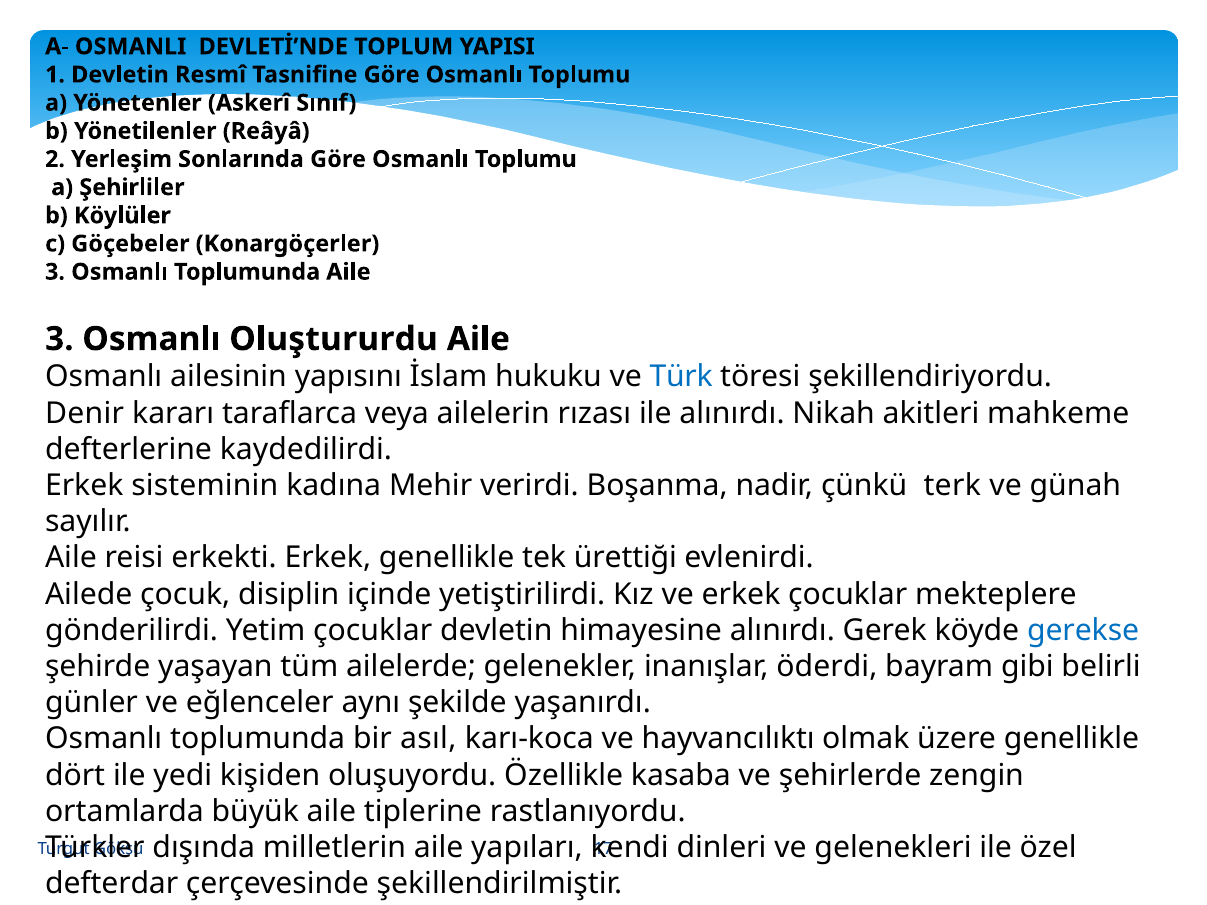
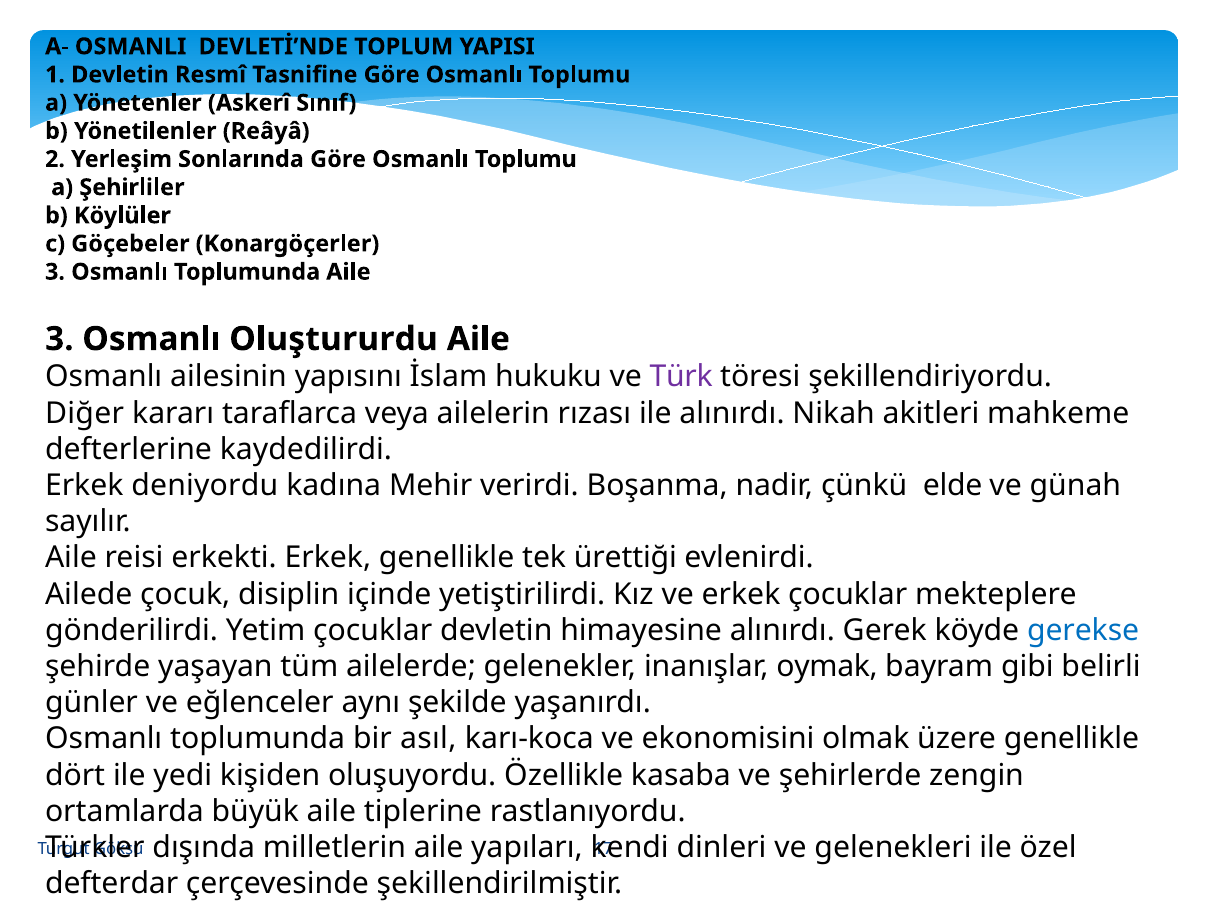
Türk colour: blue -> purple (681, 377)
Denir: Denir -> Diğer (85, 413)
sisteminin: sisteminin -> deniyordu (205, 486)
terk: terk -> elde (953, 486)
öderdi: öderdi -> oymak (827, 667)
hayvancılıktı: hayvancılıktı -> ekonomisini (728, 739)
